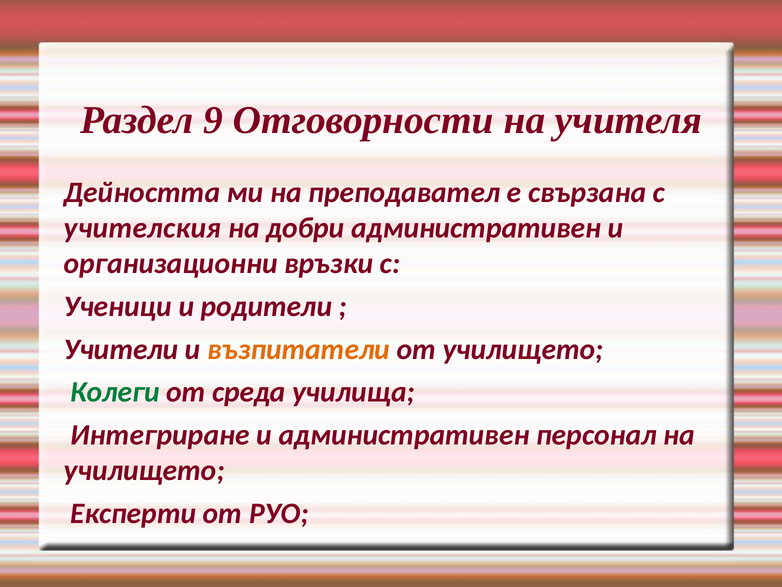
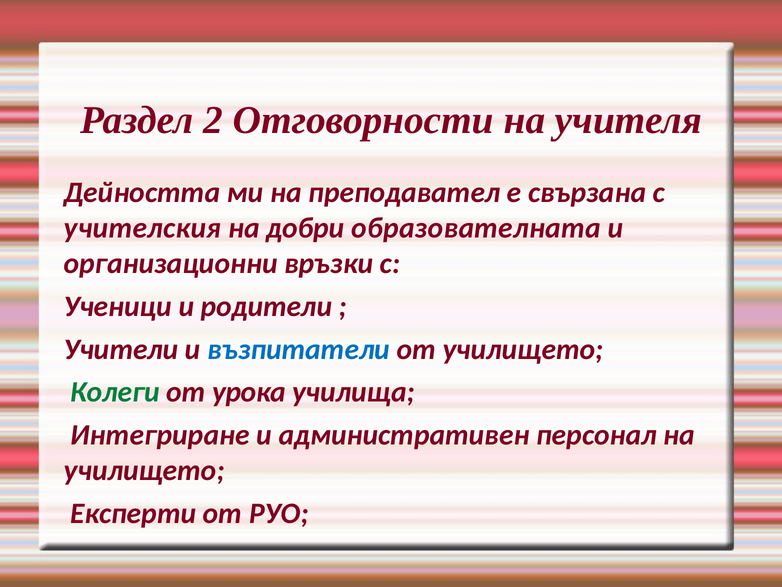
9: 9 -> 2 (213, 120)
добри административен: административен -> образователната (476, 228)
възпитатели colour: orange -> blue (299, 349)
среда: среда -> урока (249, 392)
